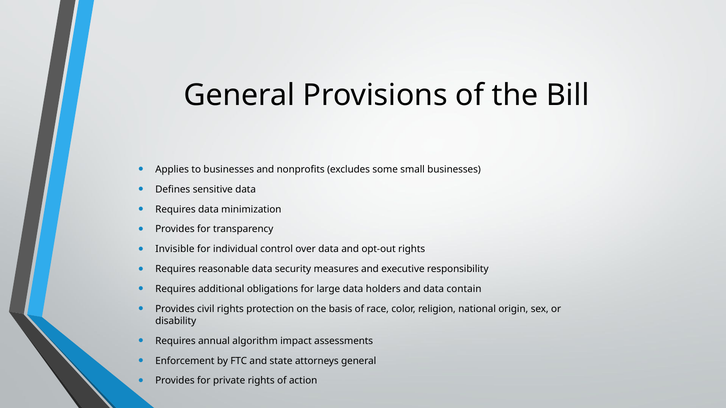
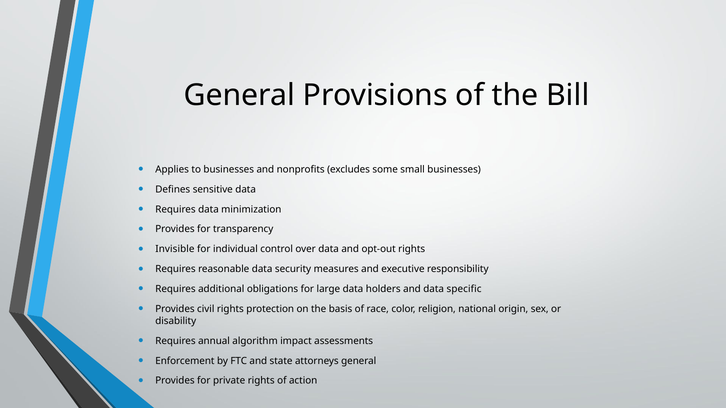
contain: contain -> specific (464, 289)
